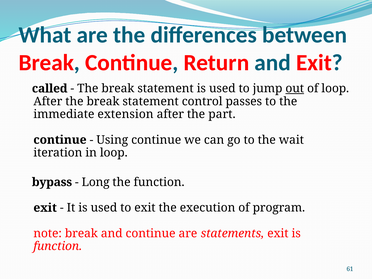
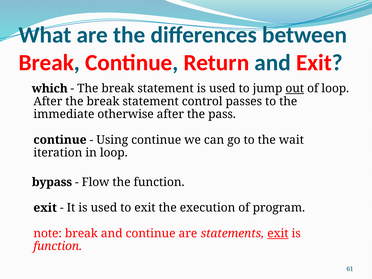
called: called -> which (50, 89)
extension: extension -> otherwise (126, 114)
part: part -> pass (222, 114)
Long: Long -> Flow (96, 182)
exit underline: none -> present (278, 233)
